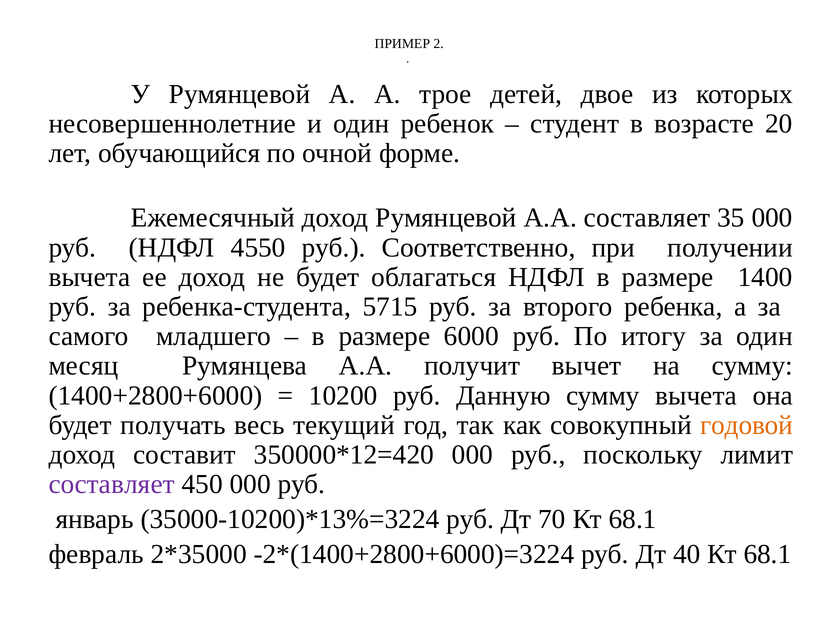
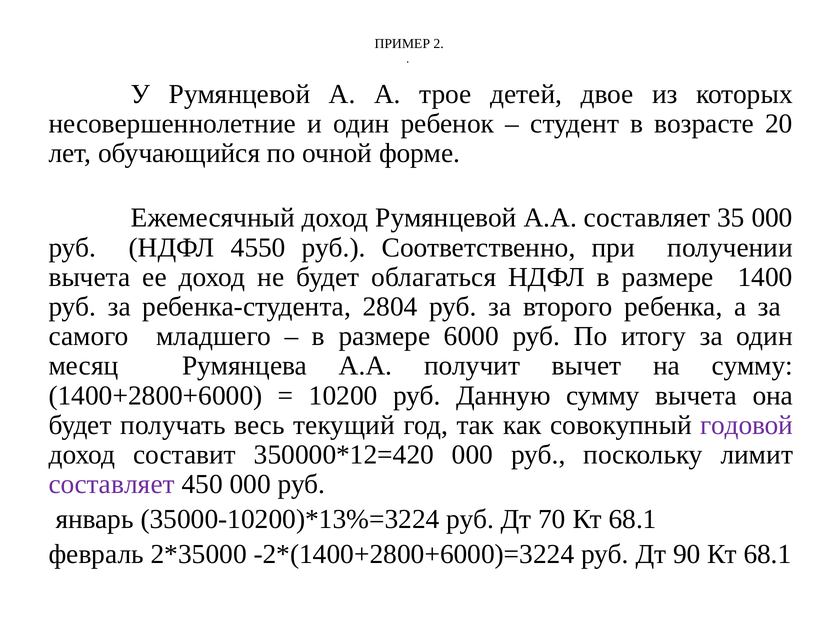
5715: 5715 -> 2804 (390, 307)
годовой colour: orange -> purple (747, 425)
40: 40 -> 90 (687, 555)
